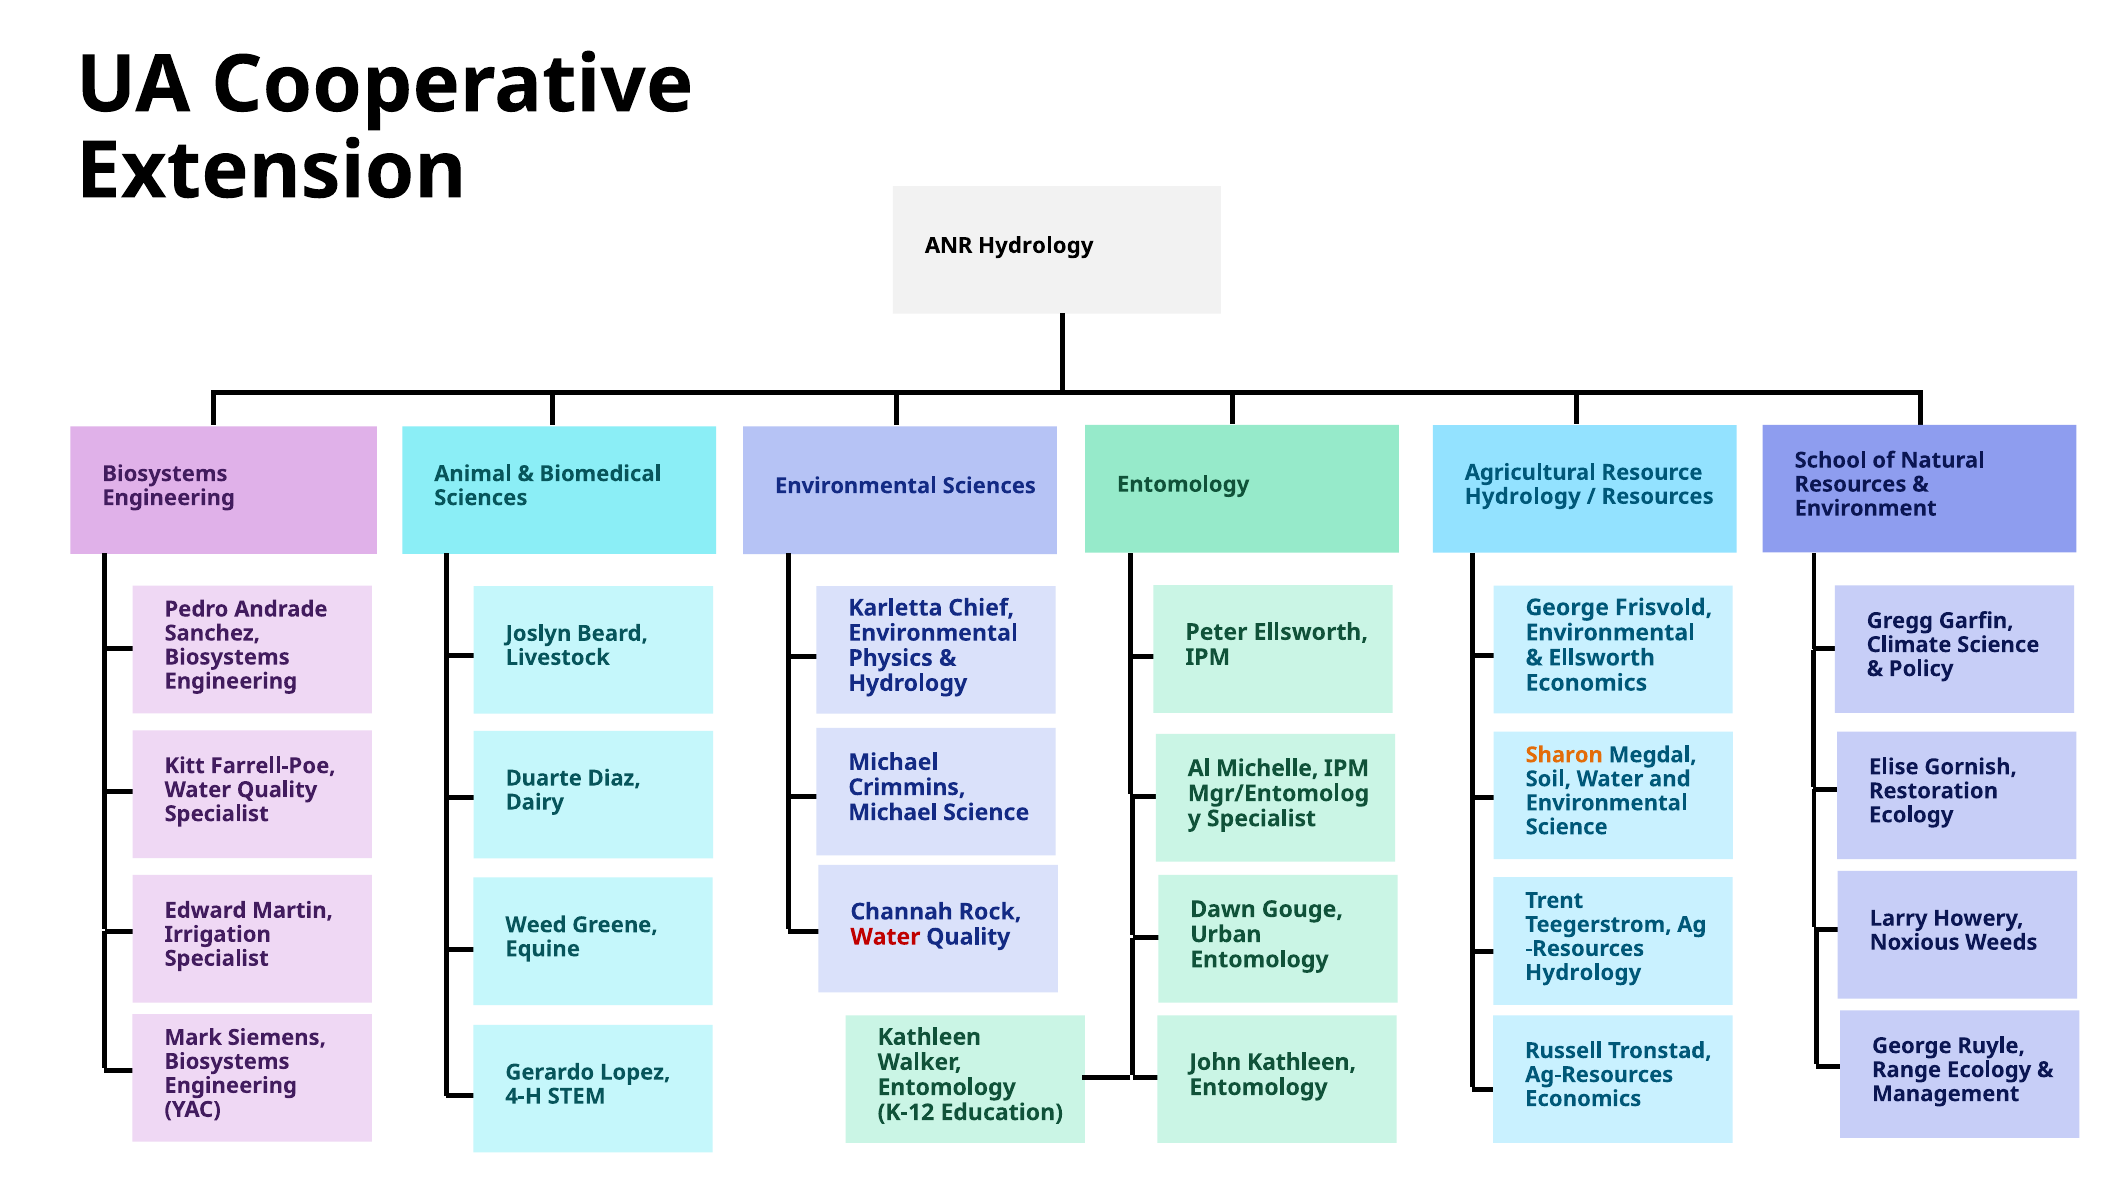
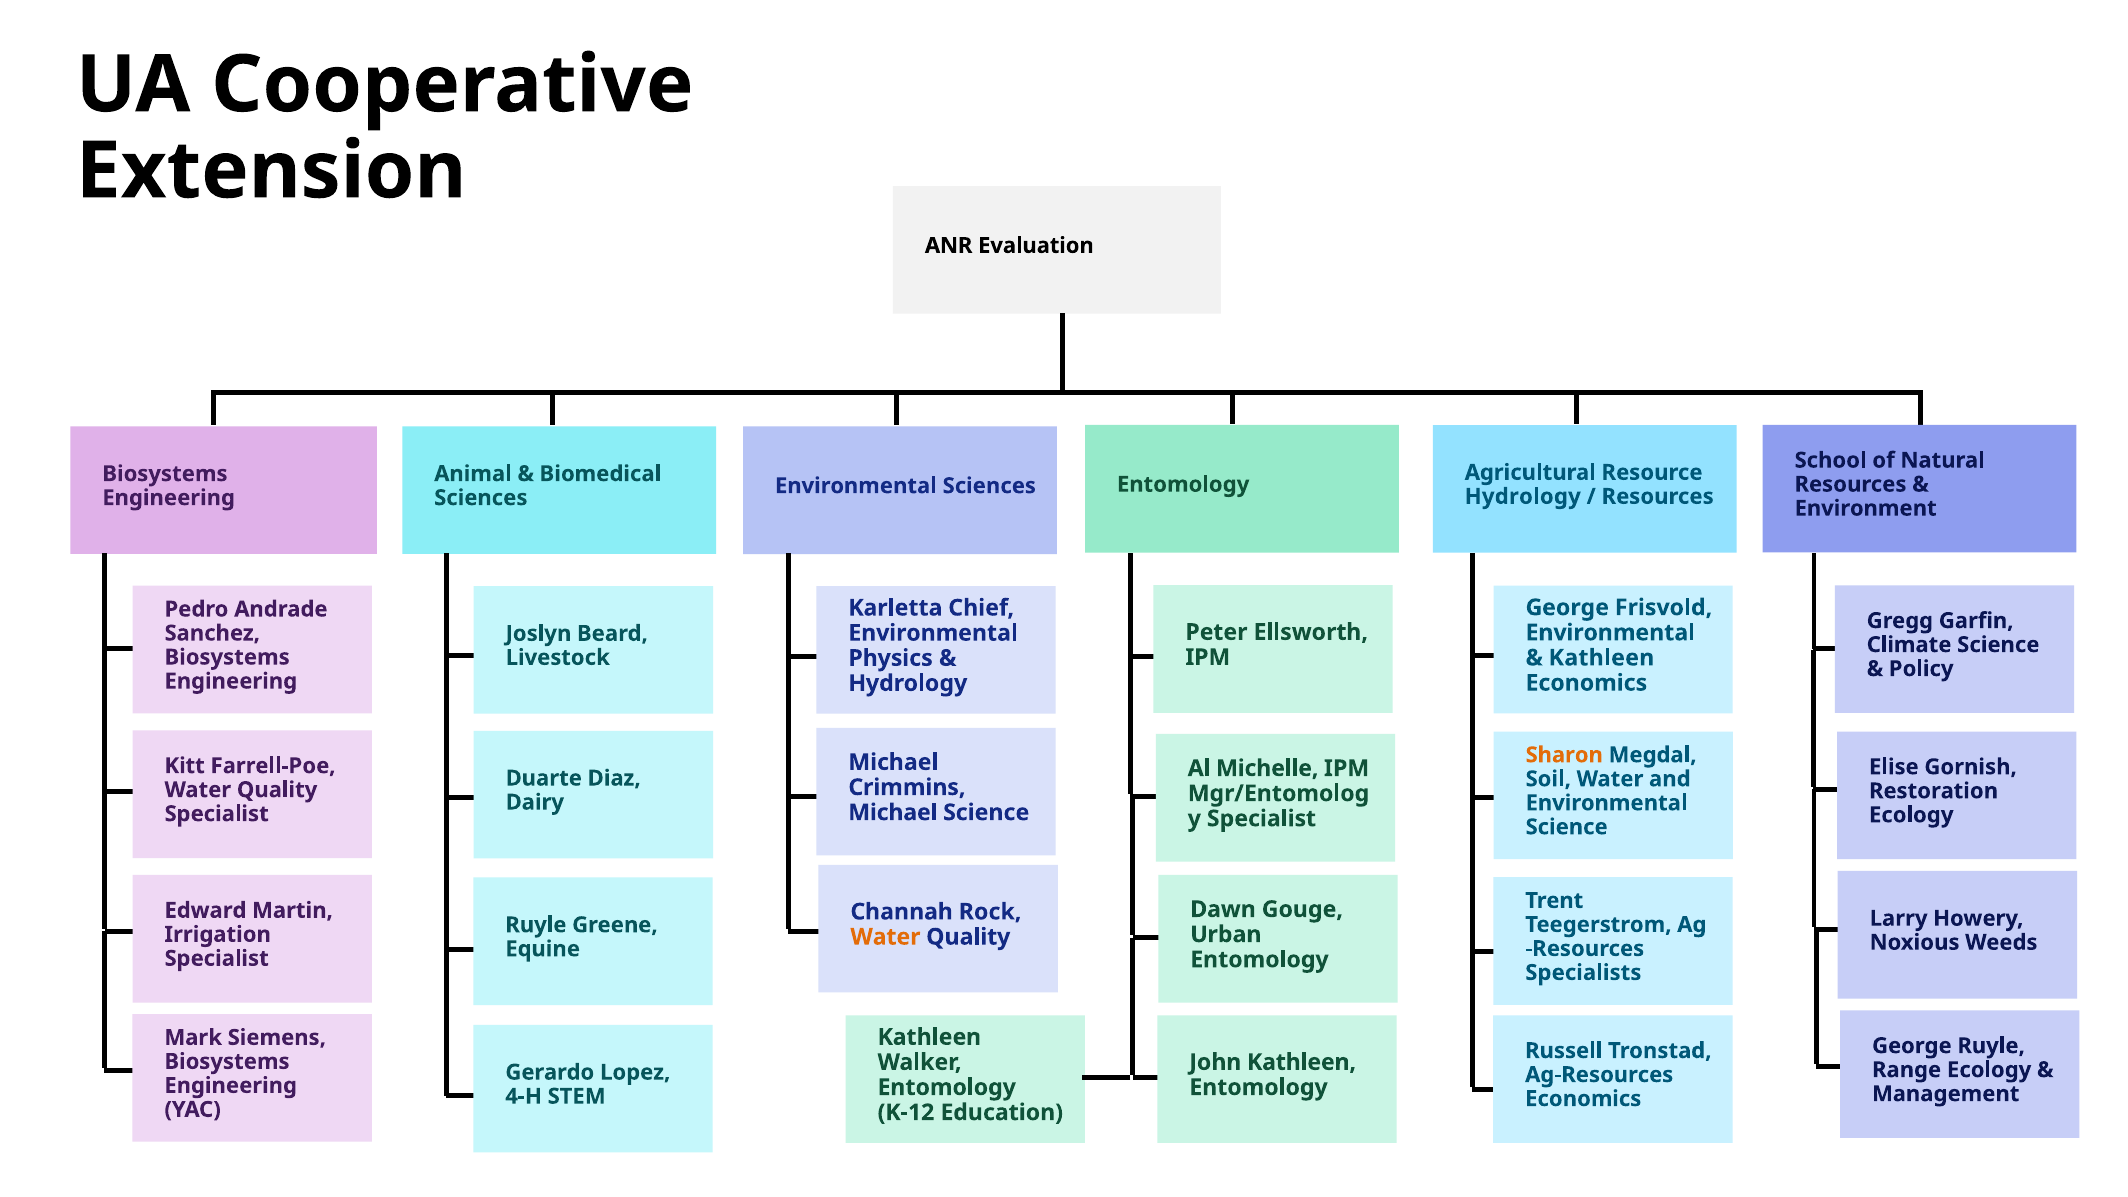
ANR Hydrology: Hydrology -> Evaluation (1036, 246)
Ellsworth: Ellsworth -> Kathleen (1601, 658)
Weed: Weed -> Ruyle (536, 925)
Water colour: red -> orange (885, 937)
Hydrology: Hydrology -> Specialists (1583, 973)
